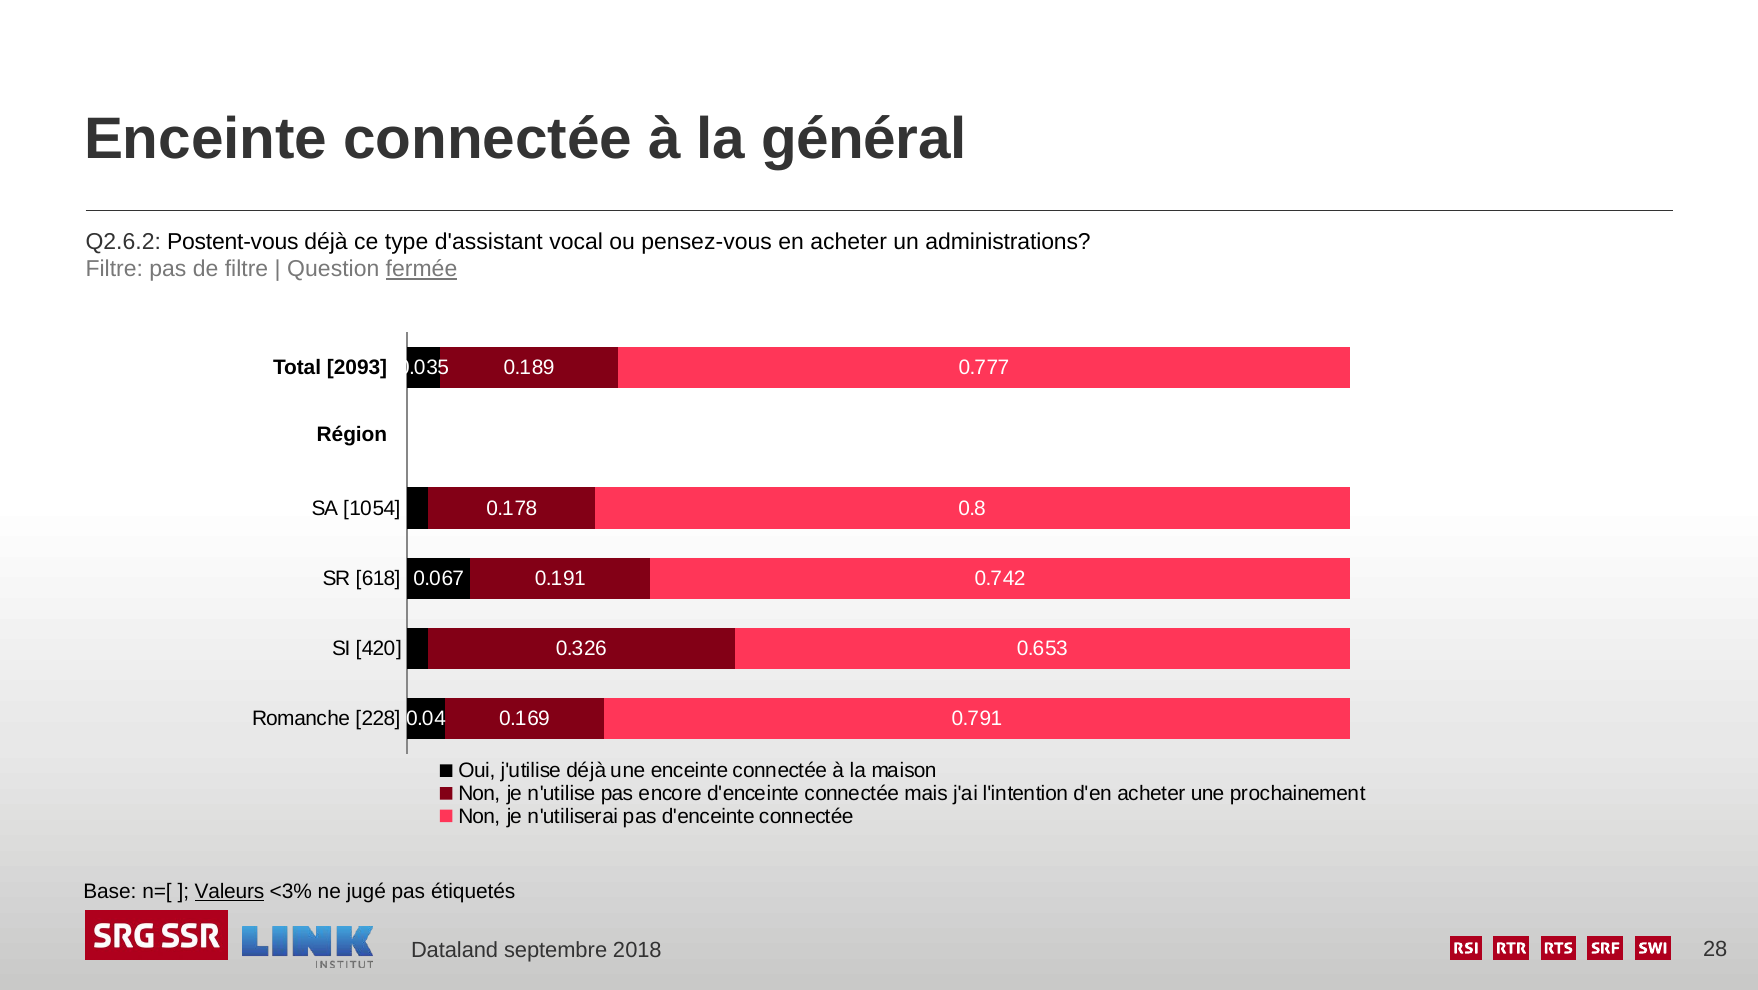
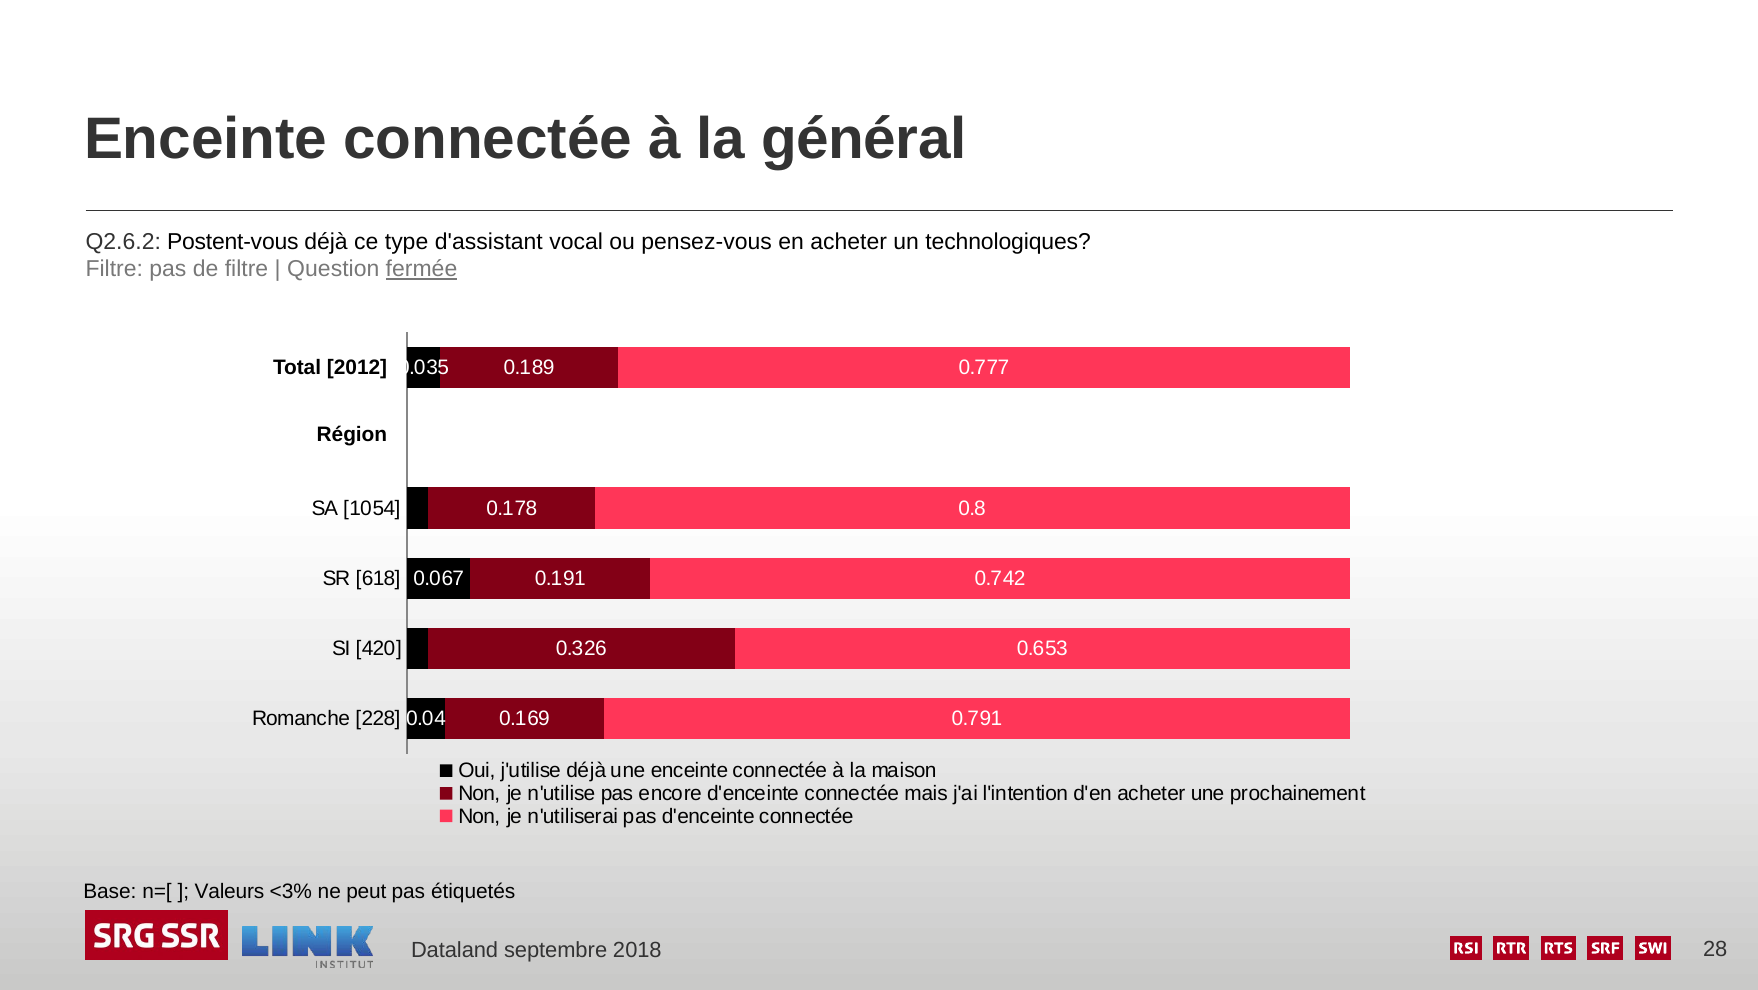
administrations: administrations -> technologiques (1008, 241)
2093: 2093 -> 2012 (357, 367)
Valeurs underline: present -> none (229, 891)
jugé: jugé -> peut (366, 891)
